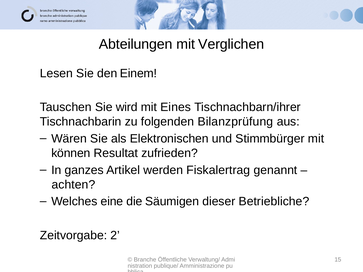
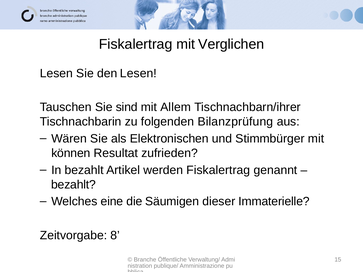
Abteilungen: Abteilungen -> Fiskalertrag (136, 44)
den Einem: Einem -> Lesen (138, 73)
wird: wird -> sind (127, 107)
Eines: Eines -> Allem (176, 107)
In ganzes: ganzes -> bezahlt (84, 170)
achten: achten -> bezahlt (74, 185)
Betriebliche: Betriebliche -> Immaterielle (274, 202)
2: 2 -> 8 (115, 236)
